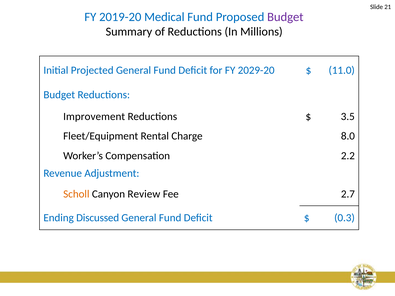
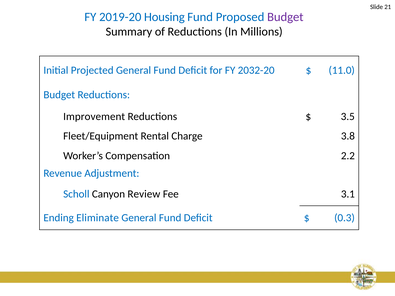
Medical: Medical -> Housing (164, 17)
2029-20: 2029-20 -> 2032-20 (256, 70)
8.0: 8.0 -> 3.8 (348, 136)
Scholl colour: orange -> blue (76, 194)
2.7: 2.7 -> 3.1 (348, 194)
Discussed: Discussed -> Eliminate (98, 218)
